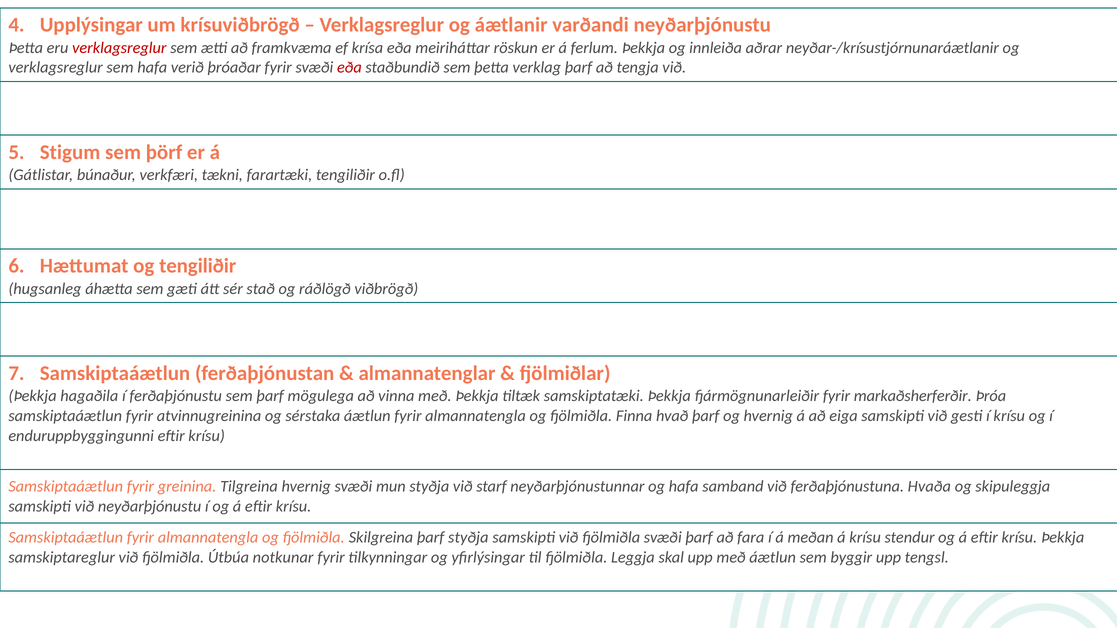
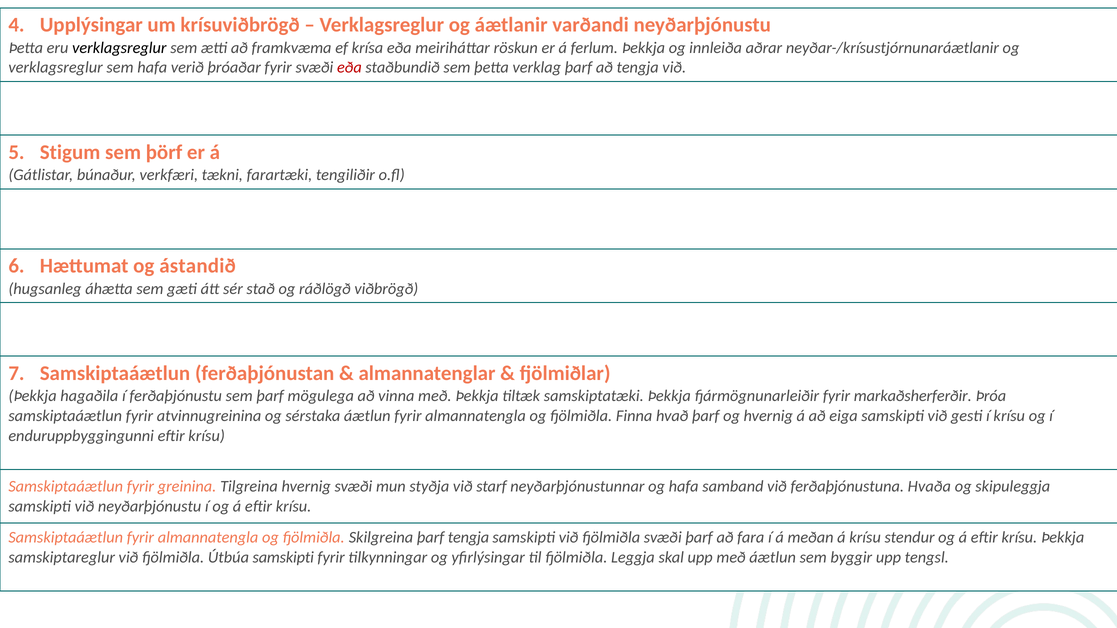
verklagsreglur colour: red -> black (119, 48)
og tengiliðir: tengiliðir -> ástandið (198, 266)
þarf styðja: styðja -> tengja (468, 538)
Útbúa notkunar: notkunar -> samskipti (283, 557)
